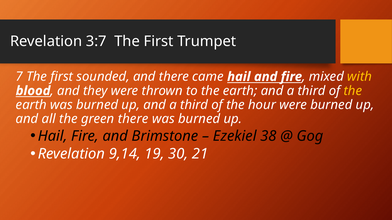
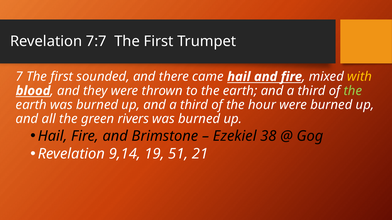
3:7: 3:7 -> 7:7 (96, 41)
the colour: yellow -> light green (353, 91)
green there: there -> rivers (133, 119)
30: 30 -> 51 (178, 154)
